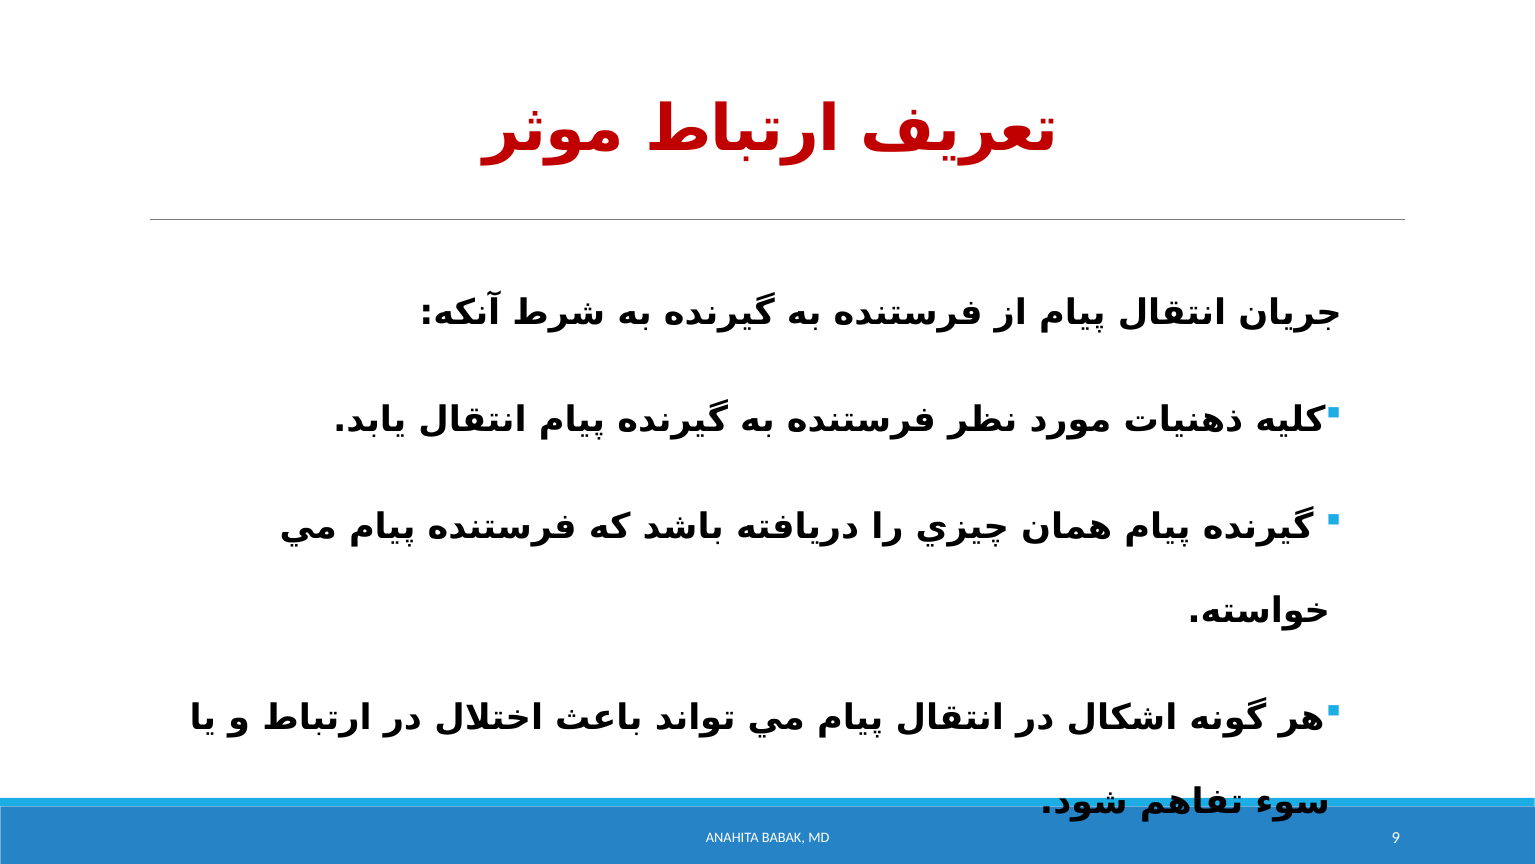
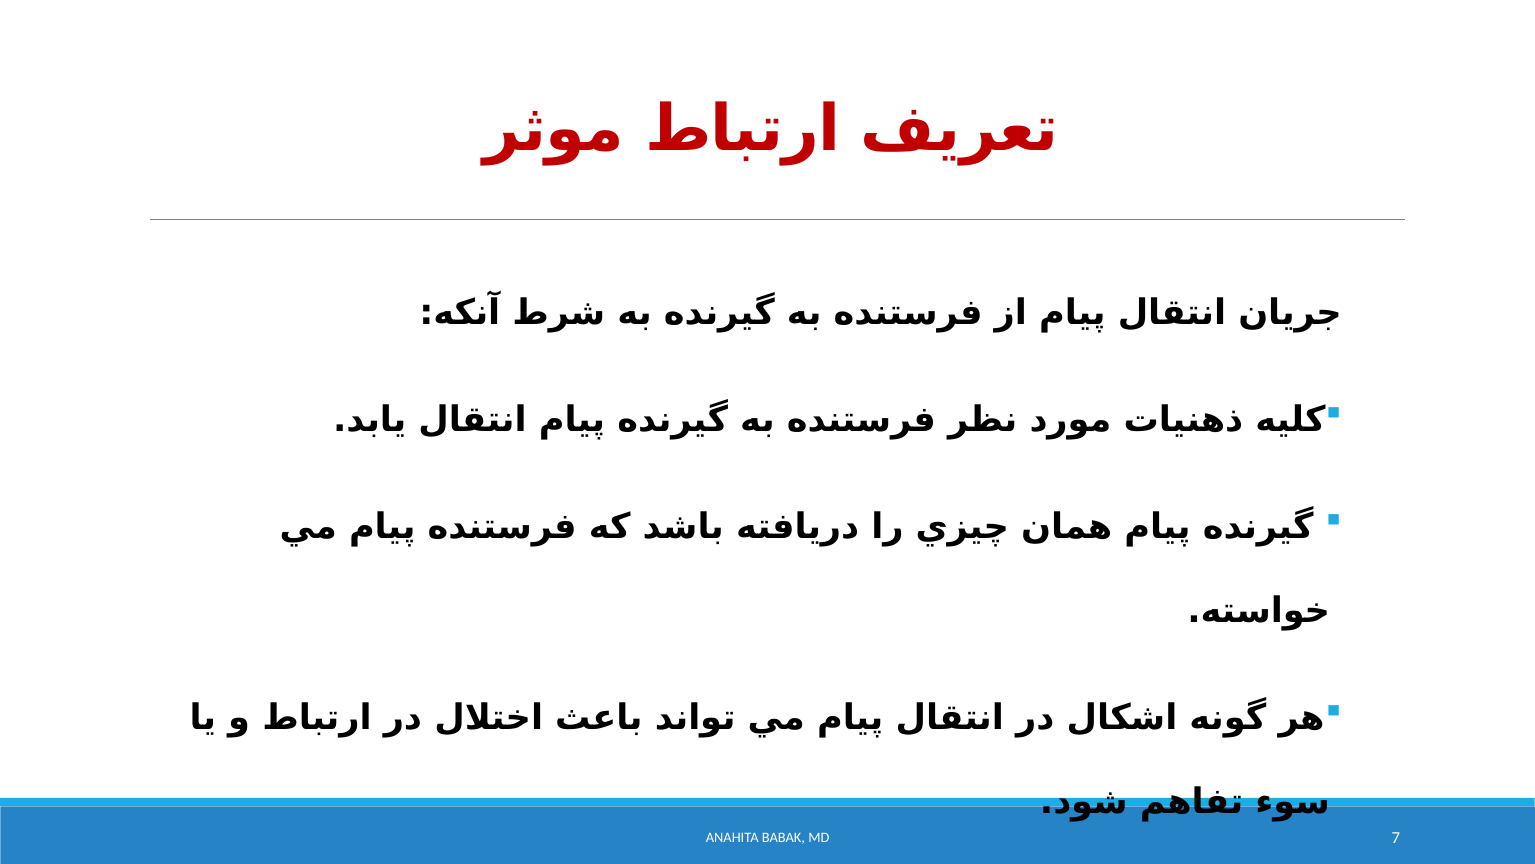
9: 9 -> 7 (1396, 837)
